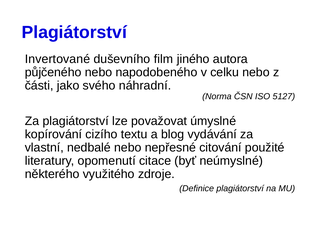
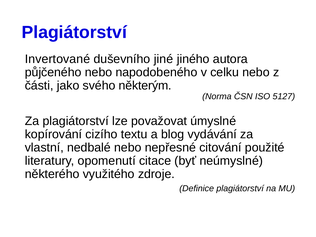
film: film -> jiné (163, 59)
náhradní: náhradní -> některým (145, 86)
